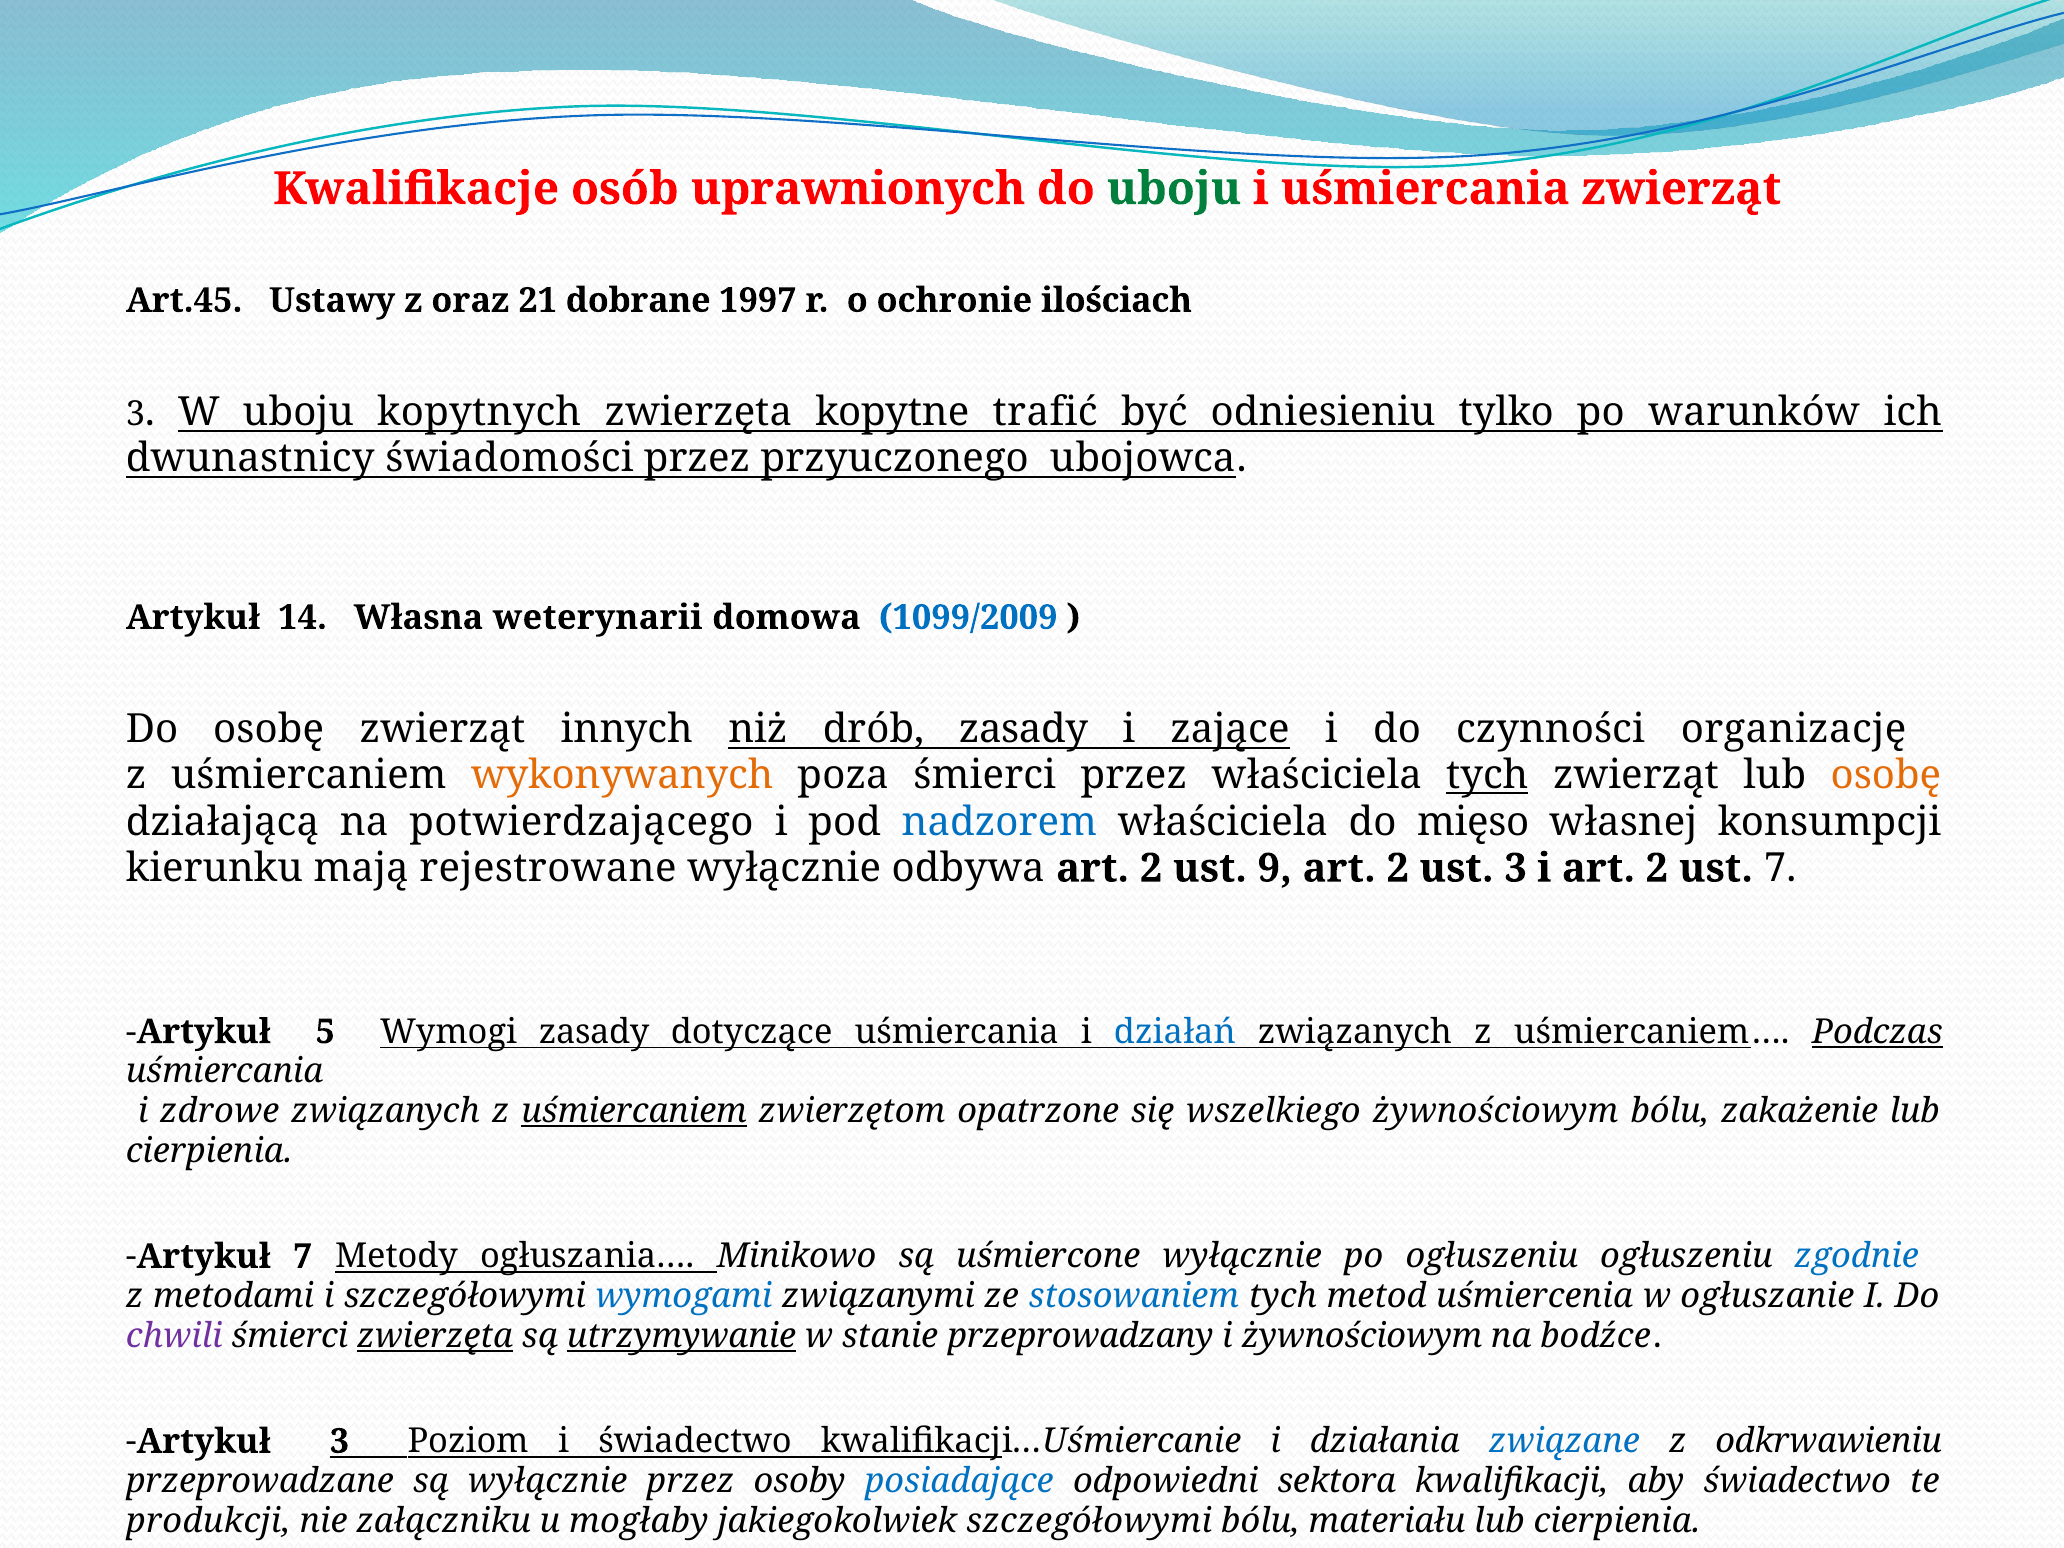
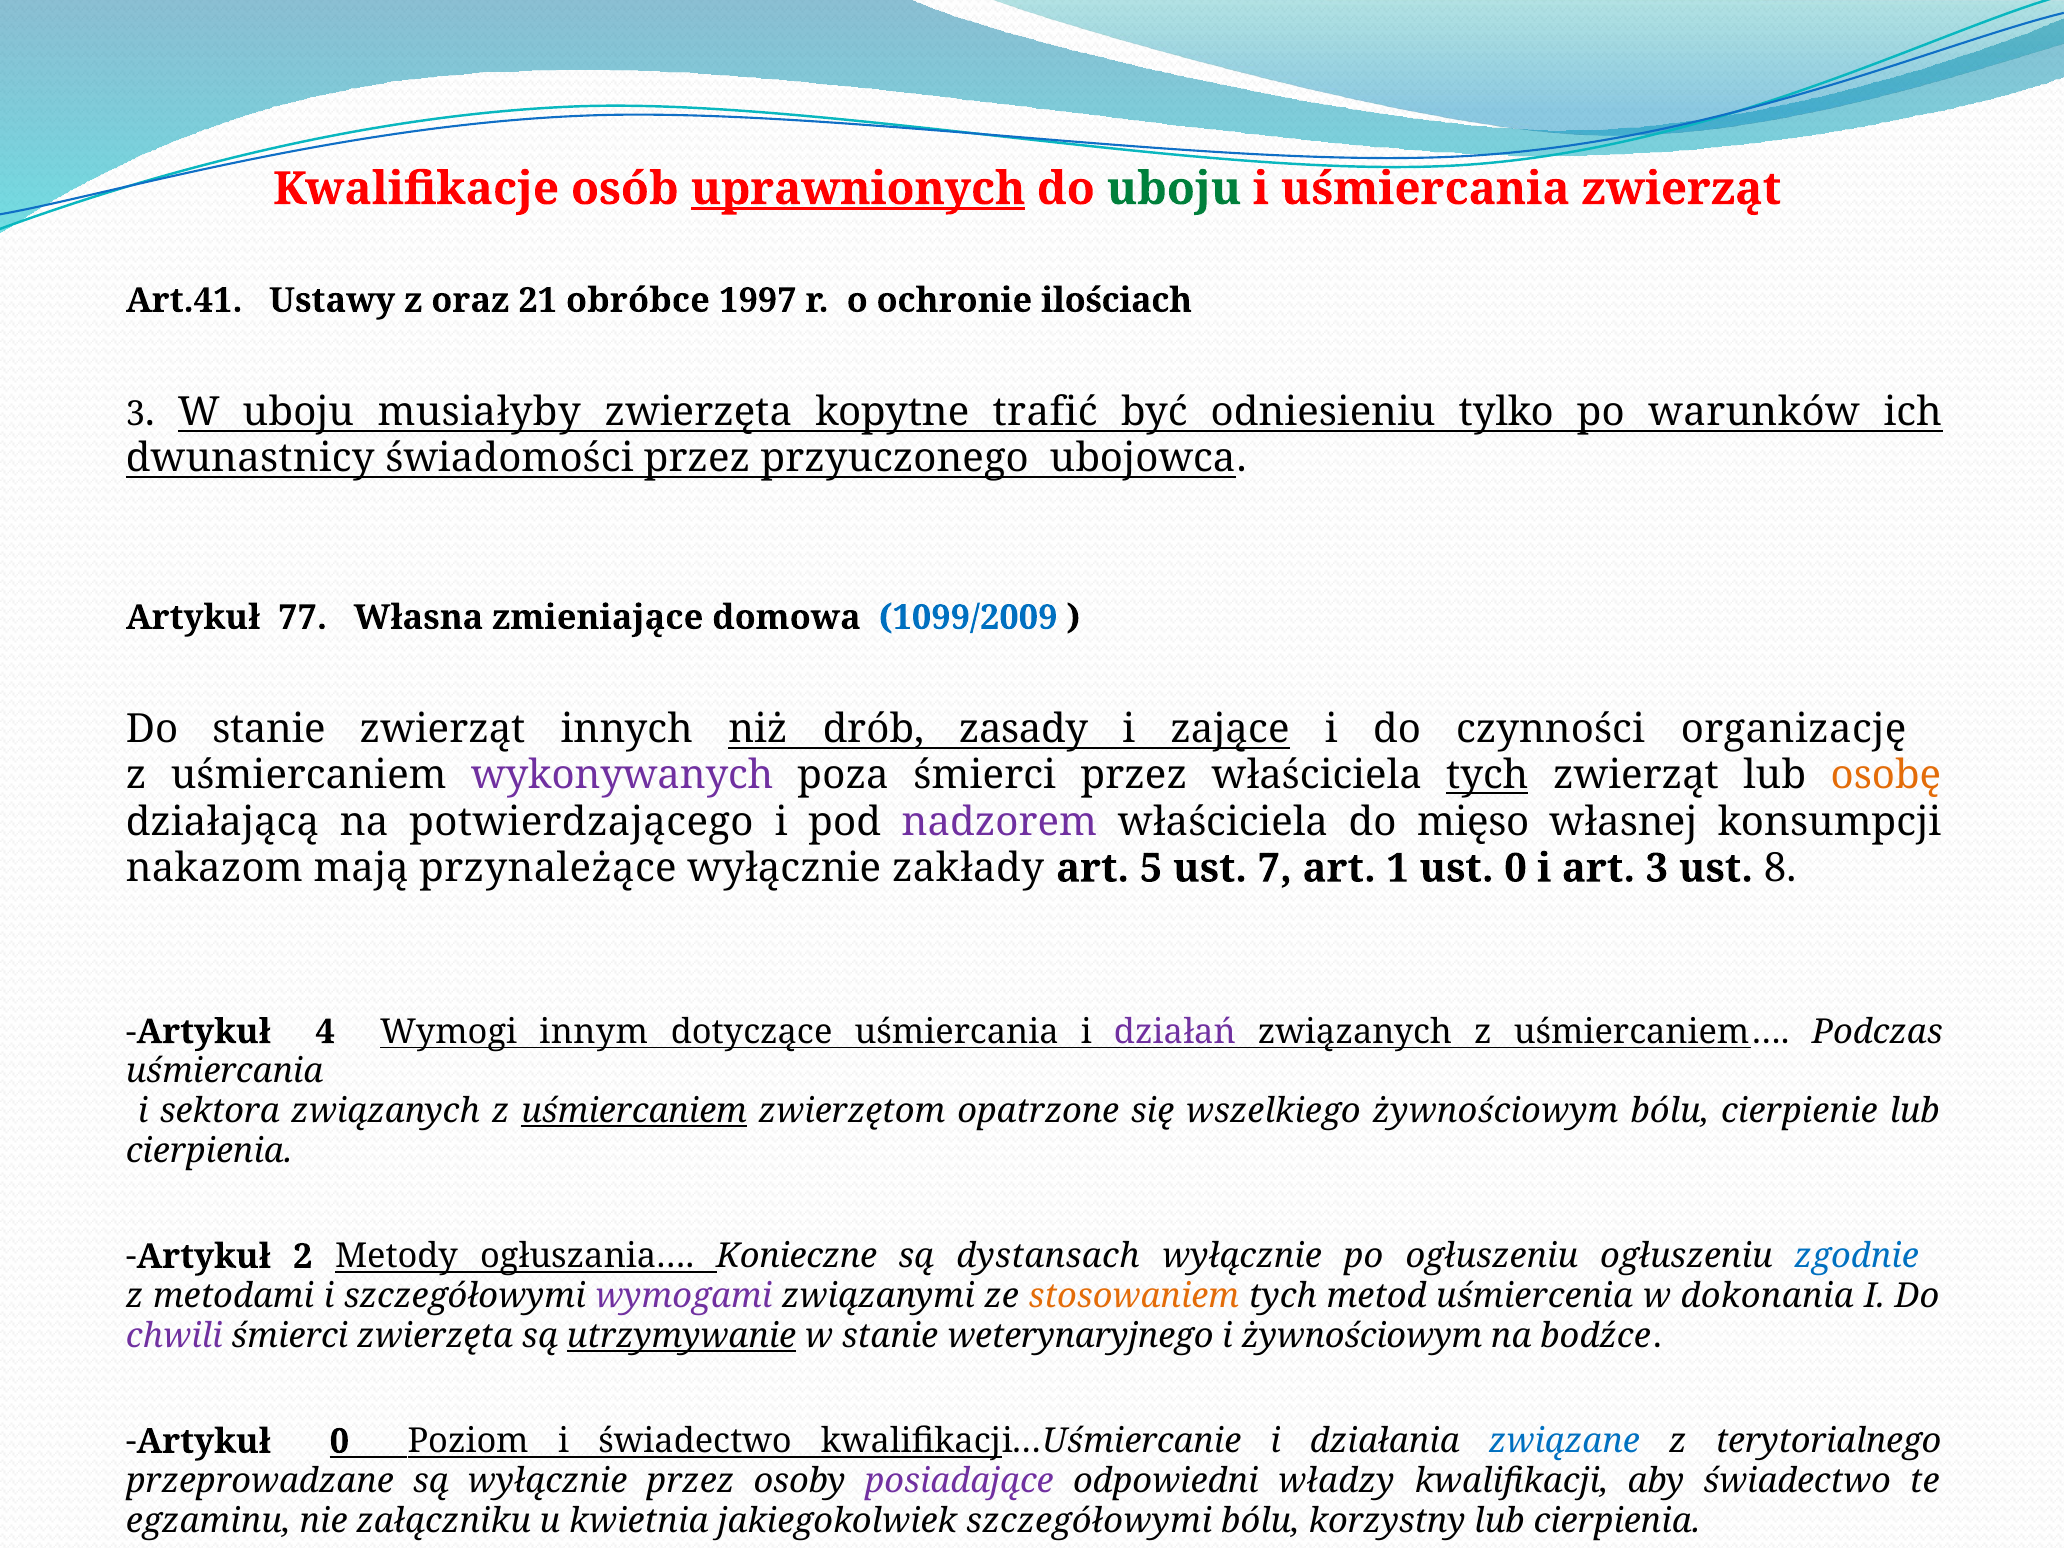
uprawnionych underline: none -> present (858, 189)
Art.45: Art.45 -> Art.41 (184, 300)
dobrane: dobrane -> obróbce (638, 300)
kopytnych: kopytnych -> musiałyby (479, 412)
14: 14 -> 77 (303, 618)
weterynarii: weterynarii -> zmieniające (598, 618)
Do osobę: osobę -> stanie (269, 729)
wykonywanych colour: orange -> purple (622, 776)
nadzorem colour: blue -> purple (999, 822)
kierunku: kierunku -> nakazom (214, 868)
rejestrowane: rejestrowane -> przynależące (548, 868)
odbywa: odbywa -> zakłady (968, 868)
2: 2 -> 5 (1151, 868)
9: 9 -> 7 (1275, 868)
2: 2 -> 1 (1398, 868)
ust 3: 3 -> 0 (1515, 868)
i art 2: 2 -> 3 (1657, 868)
ust 7: 7 -> 8 (1780, 868)
5: 5 -> 4 (325, 1032)
Wymogi zasady: zasady -> innym (594, 1032)
działań colour: blue -> purple (1175, 1032)
Podczas underline: present -> none (1877, 1032)
zdrowe: zdrowe -> sektora (220, 1111)
zakażenie: zakażenie -> cierpienie (1799, 1111)
Artykuł 7: 7 -> 2 (303, 1256)
Minikowo: Minikowo -> Konieczne (797, 1256)
uśmiercone: uśmiercone -> dystansach (1048, 1256)
wymogami colour: blue -> purple (684, 1296)
stosowaniem colour: blue -> orange (1134, 1296)
ogłuszanie: ogłuszanie -> dokonania (1767, 1296)
zwierzęta underline: present -> none (435, 1336)
przeprowadzany: przeprowadzany -> weterynaryjnego (1080, 1336)
Artykuł 3: 3 -> 0 (339, 1441)
odkrwawieniu: odkrwawieniu -> terytorialnego (1829, 1441)
posiadające colour: blue -> purple (959, 1481)
sektora: sektora -> władzy (1336, 1481)
produkcji: produkcji -> egzaminu (208, 1521)
mogłaby: mogłaby -> kwietnia (639, 1521)
materiału: materiału -> korzystny (1387, 1521)
